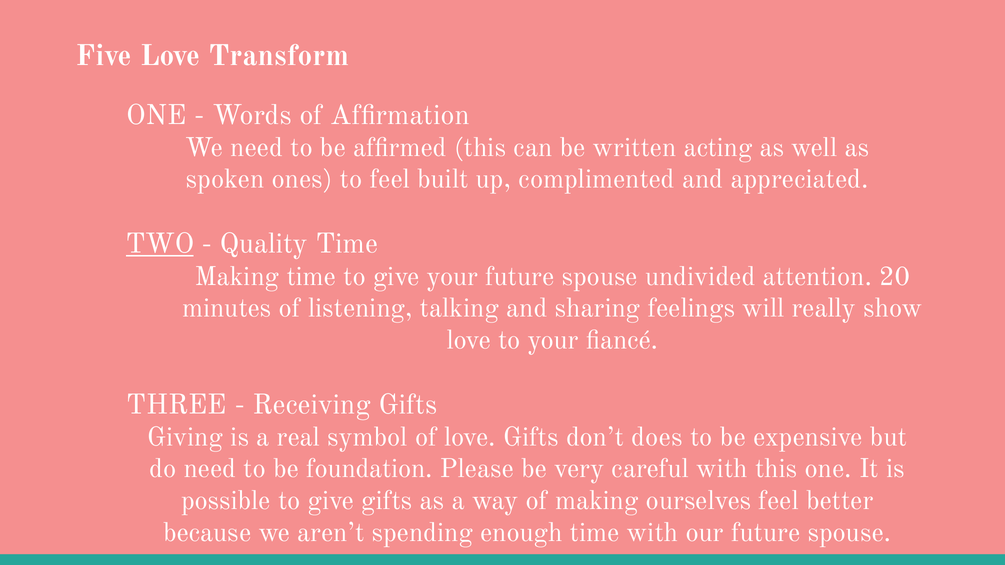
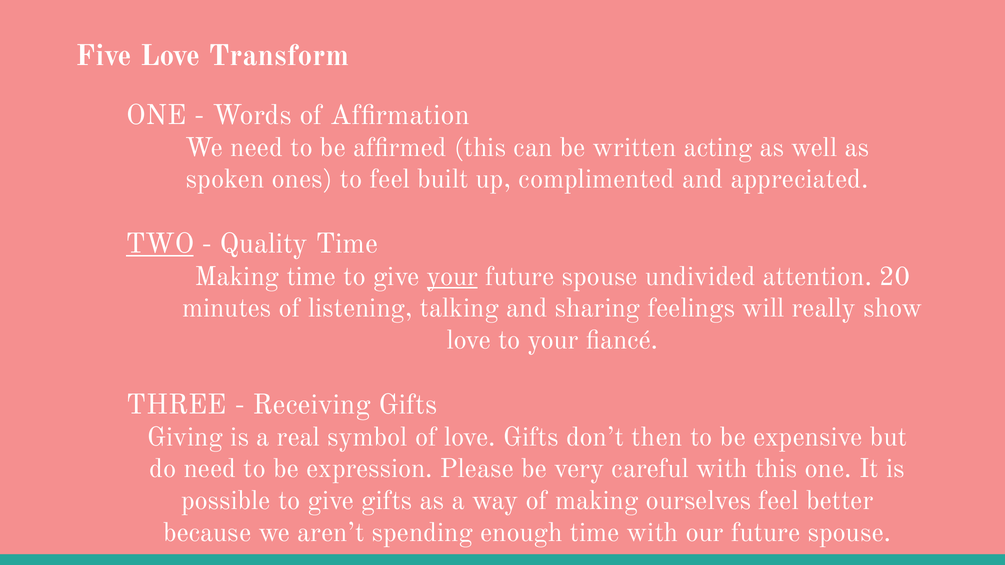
your underline: none -> present (452, 276)
does: does -> then (657, 437)
foundation: foundation -> expression (369, 469)
